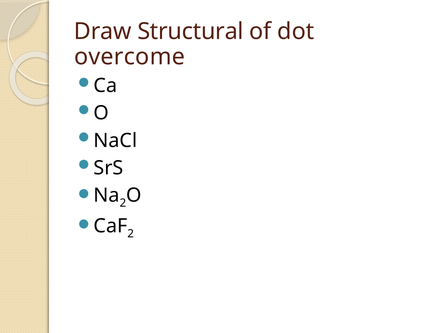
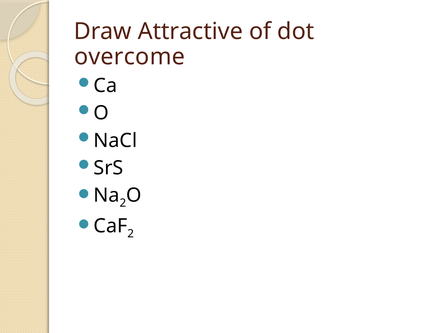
Structural: Structural -> Attractive (190, 31)
